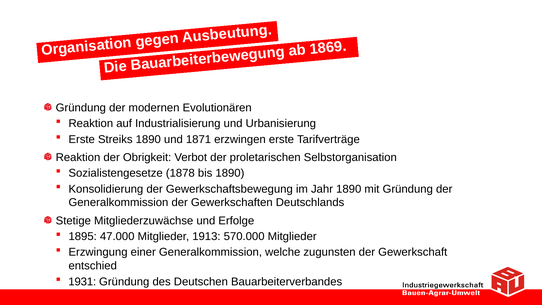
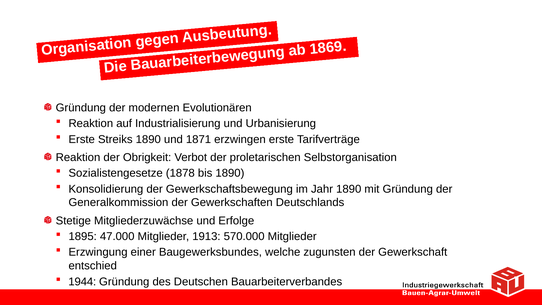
einer Generalkommission: Generalkommission -> Baugewerksbundes (210, 252)
1931: 1931 -> 1944 (82, 282)
